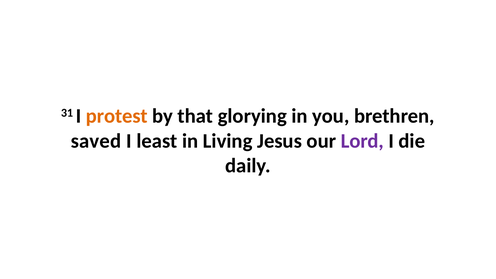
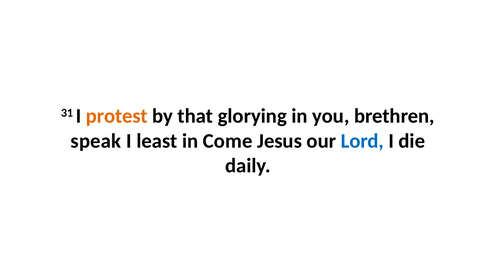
saved: saved -> speak (96, 141)
Living: Living -> Come (228, 141)
Lord colour: purple -> blue (362, 141)
